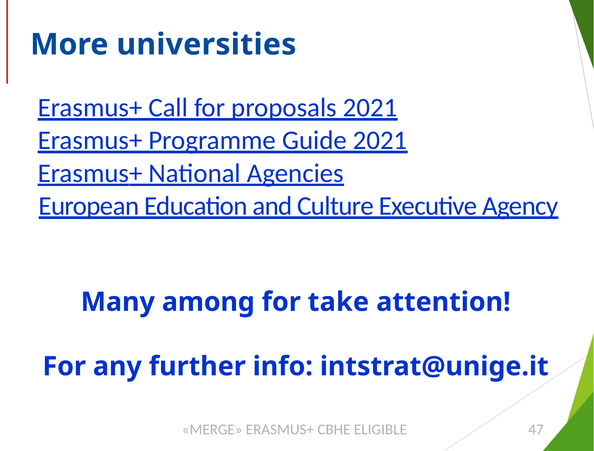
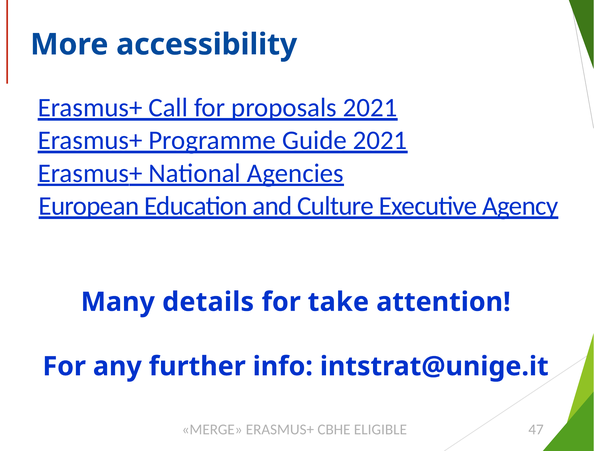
universities: universities -> accessibility (207, 45)
among: among -> details (208, 302)
